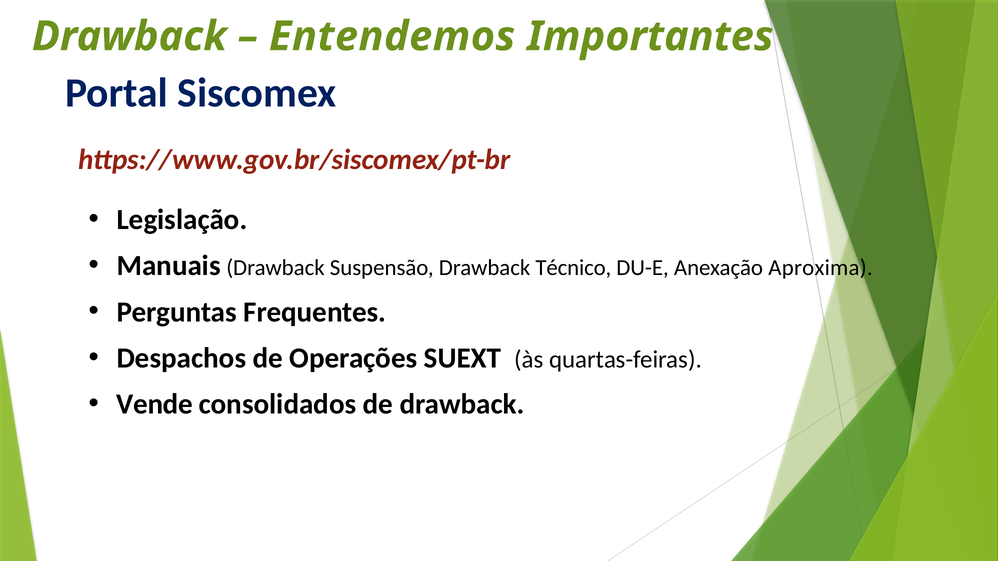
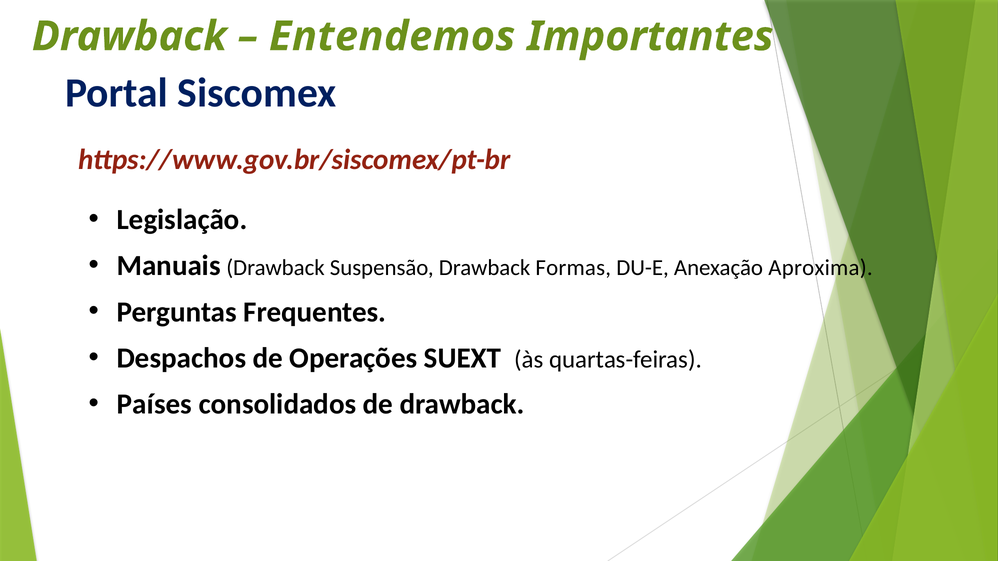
Técnico: Técnico -> Formas (573, 268)
Vende: Vende -> Países (154, 405)
